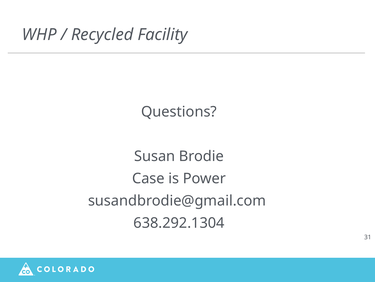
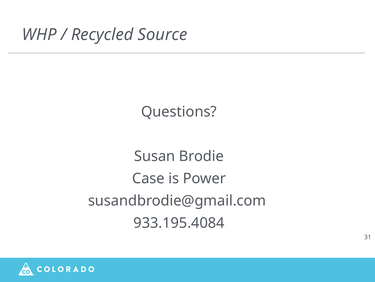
Facility: Facility -> Source (163, 35)
638.292.1304: 638.292.1304 -> 933.195.4084 (179, 223)
